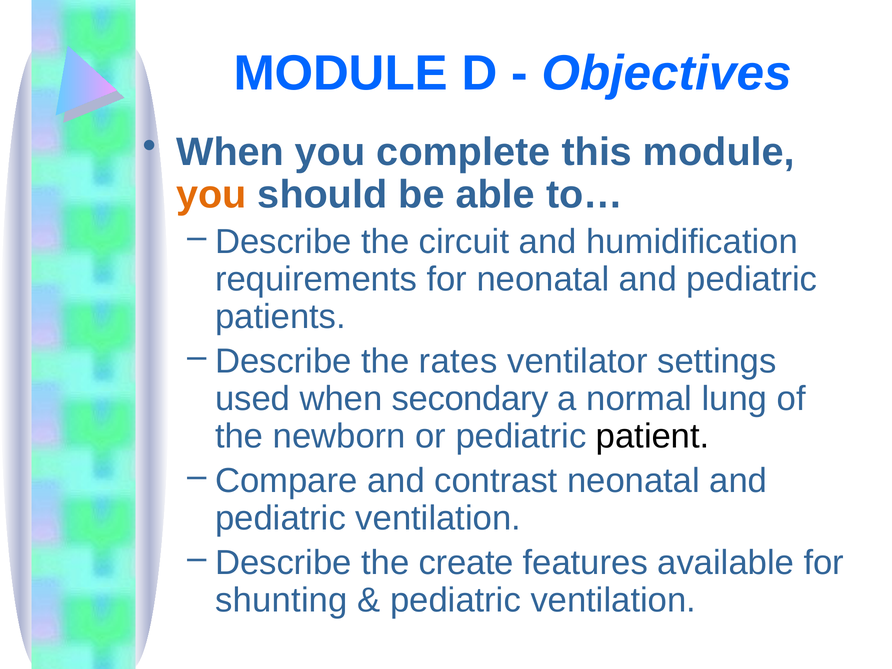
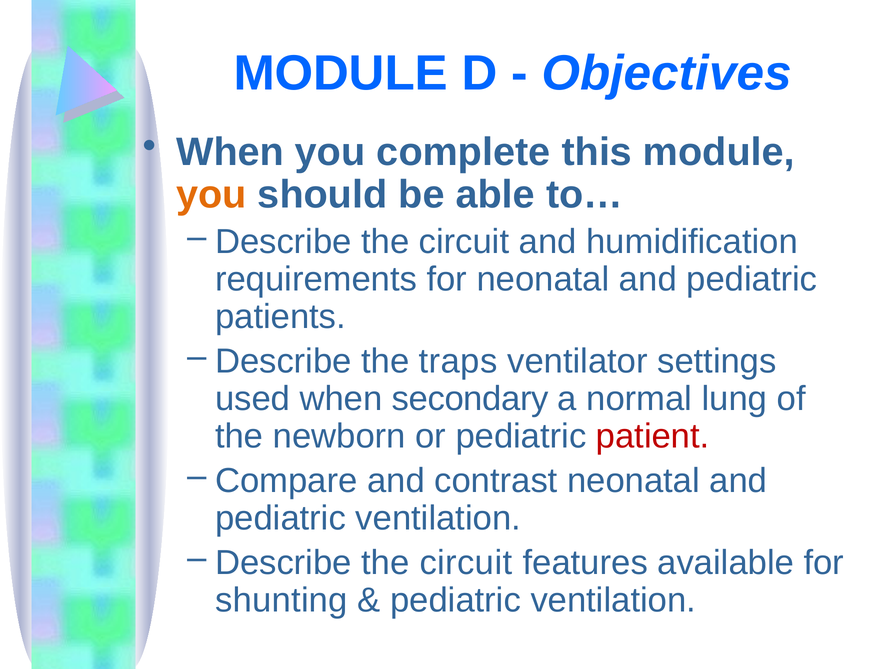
rates: rates -> traps (458, 361)
patient colour: black -> red (653, 436)
create: create -> circuit (466, 563)
